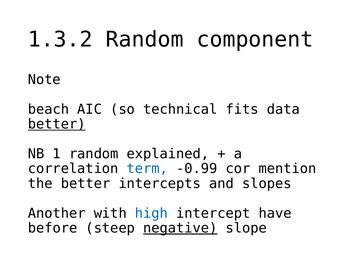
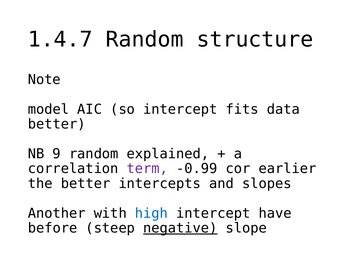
1.3.2: 1.3.2 -> 1.4.7 (60, 40)
component: component -> structure (255, 40)
beach: beach -> model (48, 109)
so technical: technical -> intercept (180, 109)
better underline: present -> none (57, 124)
1: 1 -> 9 (57, 154)
term colour: blue -> purple (147, 169)
mention: mention -> earlier (288, 169)
